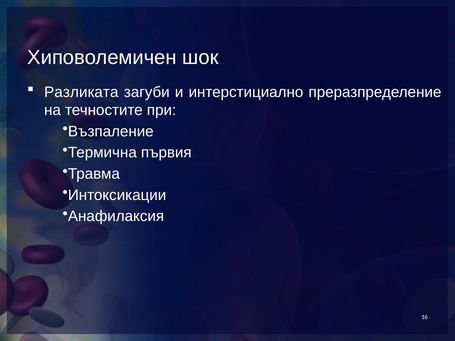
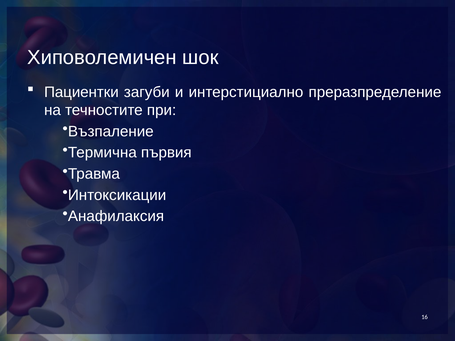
Разликата: Разликата -> Пациентки (81, 92)
